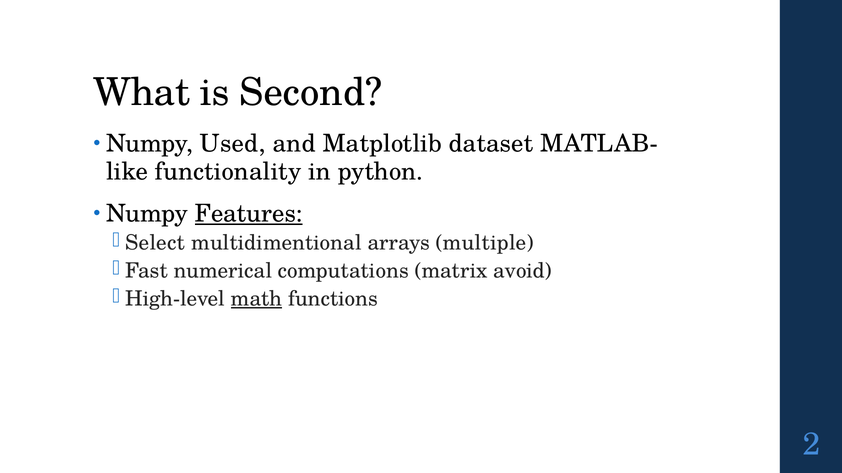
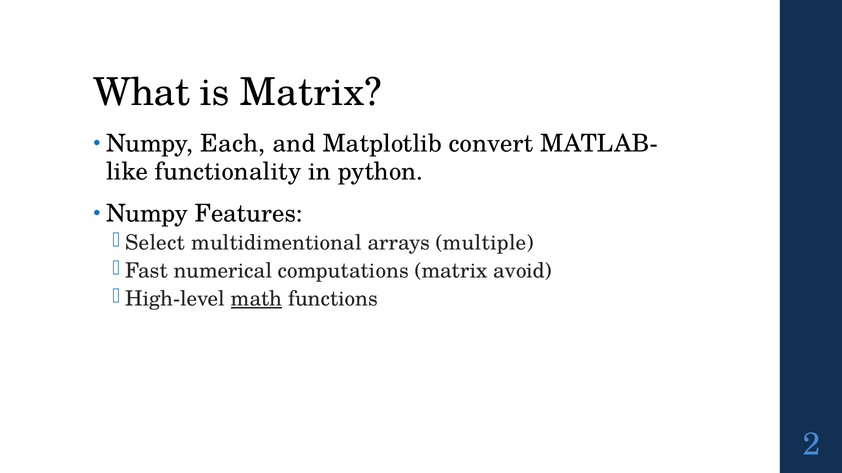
is Second: Second -> Matrix (311, 93)
Used: Used -> Each (233, 144)
dataset: dataset -> convert (491, 144)
Features underline: present -> none (249, 214)
